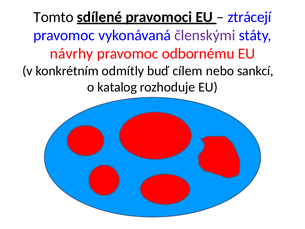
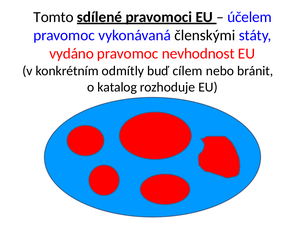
ztrácejí: ztrácejí -> účelem (250, 17)
členskými colour: purple -> black (205, 35)
návrhy: návrhy -> vydáno (72, 54)
odbornému: odbornému -> nevhodnost (198, 54)
sankcí: sankcí -> bránit (255, 71)
